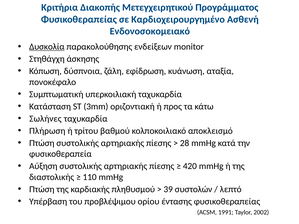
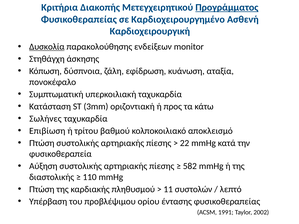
Προγράμματος underline: none -> present (227, 7)
Ενδονοσοκομειακό: Ενδονοσοκομειακό -> Καρδιοχειρουργική (150, 31)
Πλήρωση: Πλήρωση -> Επιβίωση (47, 131)
28: 28 -> 22 (185, 143)
420: 420 -> 582 (190, 166)
39: 39 -> 11 (168, 189)
